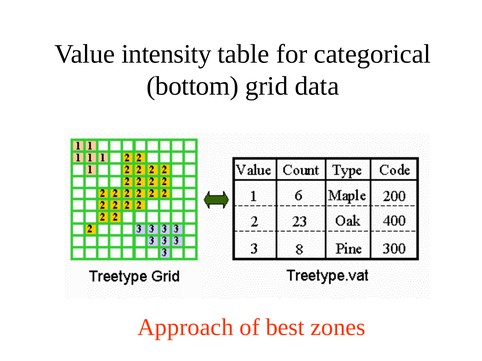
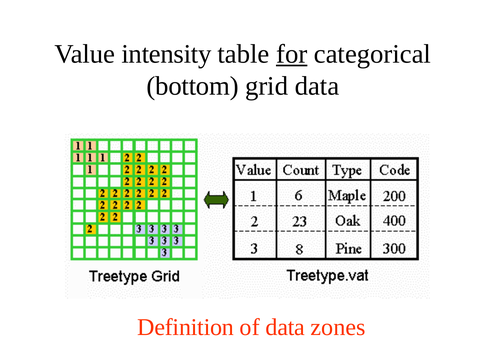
for underline: none -> present (292, 54)
Approach: Approach -> Definition (186, 328)
of best: best -> data (285, 328)
